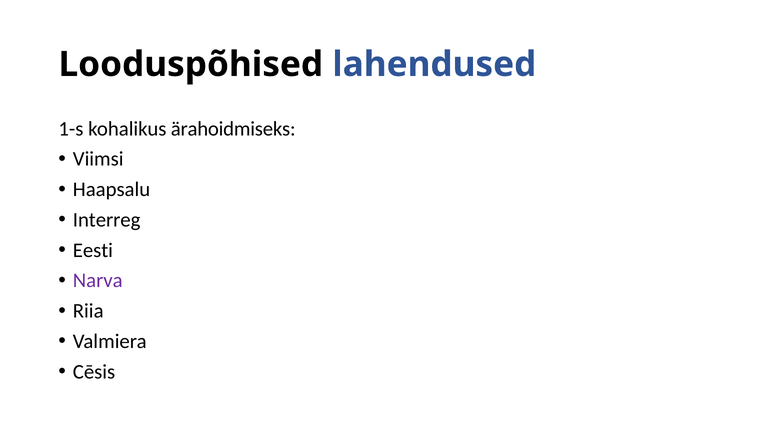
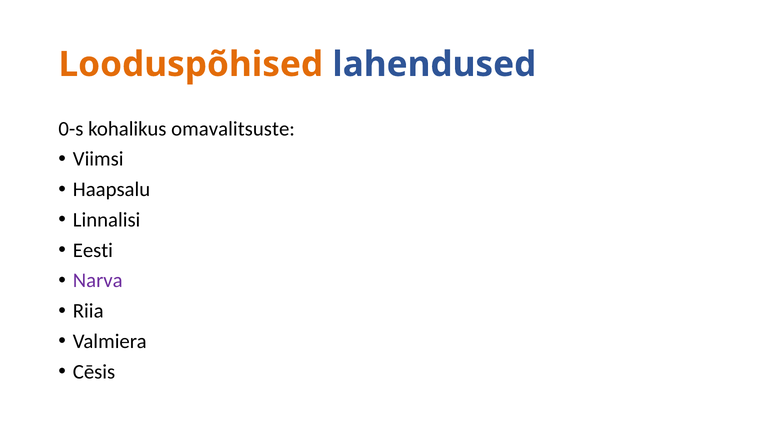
Looduspõhised colour: black -> orange (191, 64)
1-s: 1-s -> 0-s (71, 129)
ärahoidmiseks: ärahoidmiseks -> omavalitsuste (233, 129)
Interreg: Interreg -> Linnalisi (107, 220)
